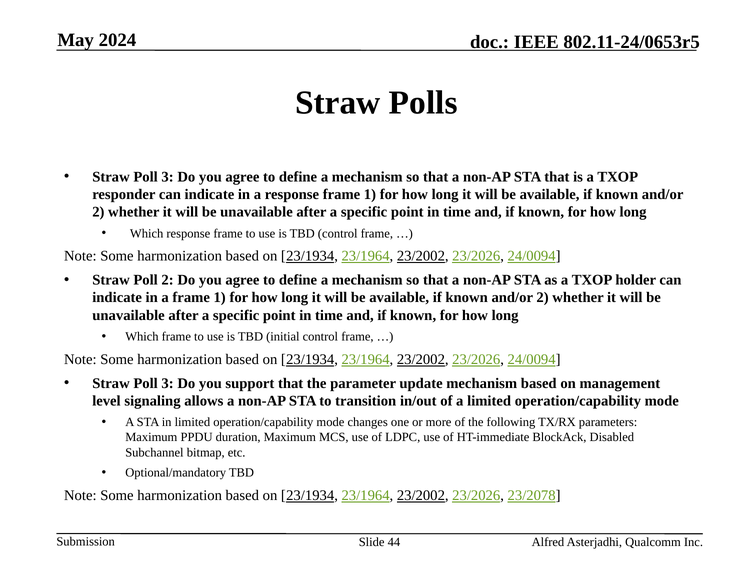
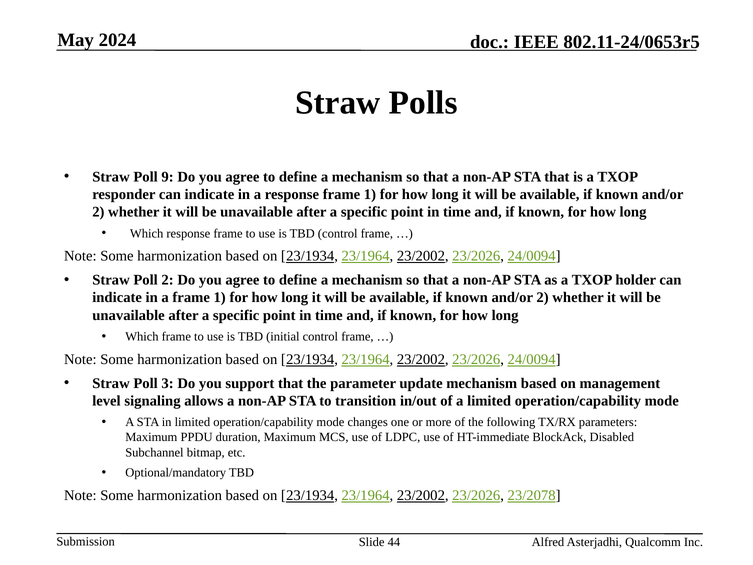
3: 3 -> 9 (168, 177)
